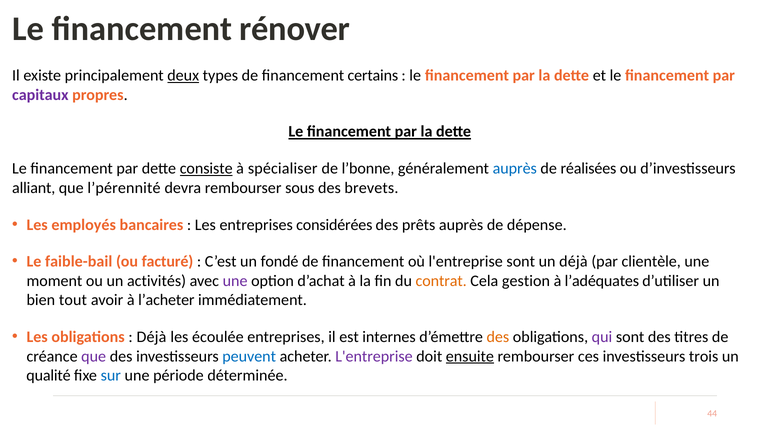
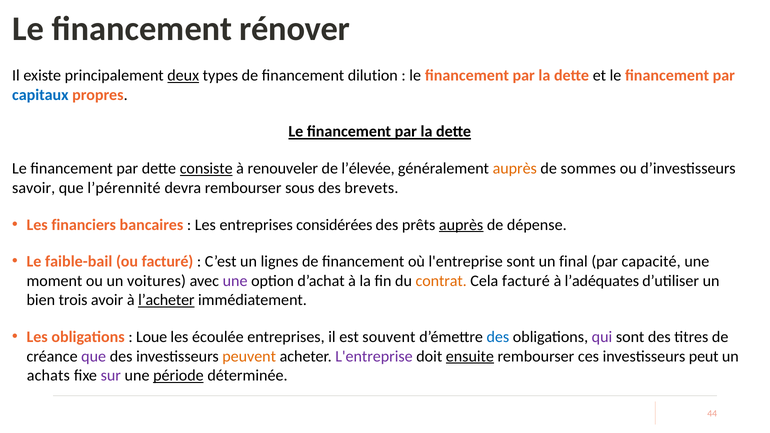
certains: certains -> dilution (373, 76)
capitaux colour: purple -> blue (40, 95)
spécialiser: spécialiser -> renouveler (283, 169)
l’bonne: l’bonne -> l’élevée (368, 169)
auprès colour: blue -> orange (515, 169)
réalisées: réalisées -> sommes (588, 169)
alliant: alliant -> savoir (34, 188)
employés: employés -> financiers (84, 225)
auprès underline: none -> present (461, 225)
fondé: fondé -> lignes (279, 262)
un déjà: déjà -> final (573, 262)
clientèle: clientèle -> capacité (651, 262)
activités: activités -> voitures (156, 281)
Cela gestion: gestion -> facturé (526, 281)
tout: tout -> trois (73, 300)
l’acheter underline: none -> present (166, 300)
Déjà: Déjà -> Loue (152, 337)
internes: internes -> souvent (389, 337)
des colour: orange -> blue (498, 337)
peuvent colour: blue -> orange (249, 356)
trois: trois -> peut (704, 356)
qualité: qualité -> achats (48, 376)
sur colour: blue -> purple (111, 376)
période underline: none -> present (178, 376)
